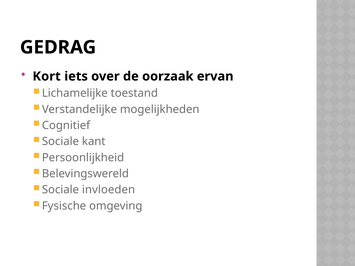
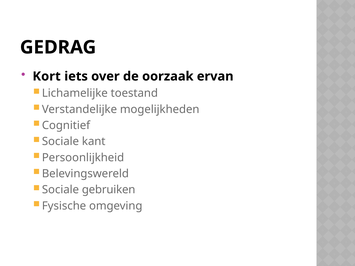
invloeden: invloeden -> gebruiken (109, 190)
